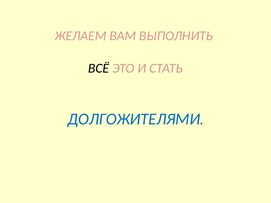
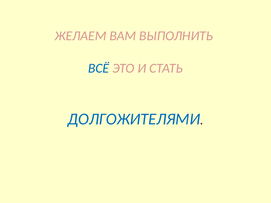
ВСЁ colour: black -> blue (99, 68)
